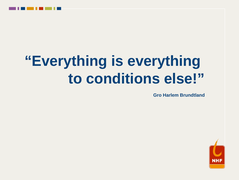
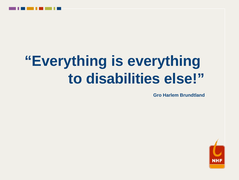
conditions: conditions -> disabilities (123, 78)
